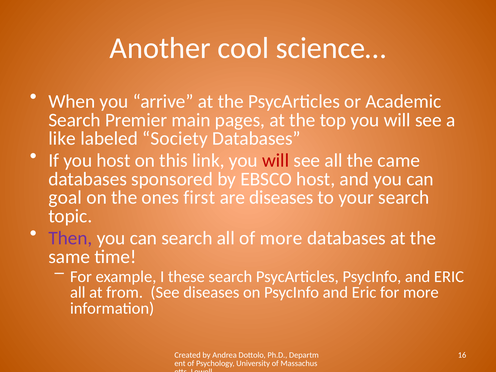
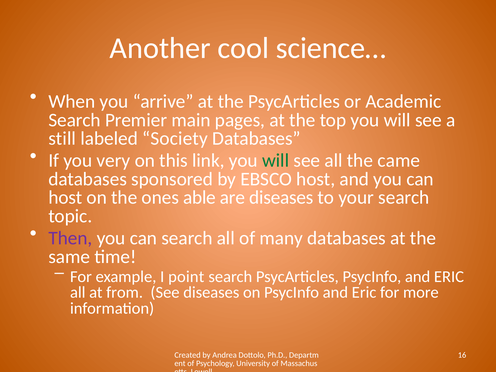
like: like -> still (62, 139)
you host: host -> very (113, 161)
will colour: red -> green (276, 161)
goal: goal -> host (65, 198)
first: first -> able (199, 198)
of more: more -> many (281, 238)
these: these -> point (186, 277)
